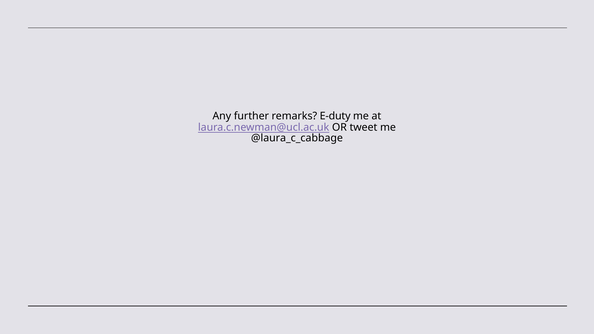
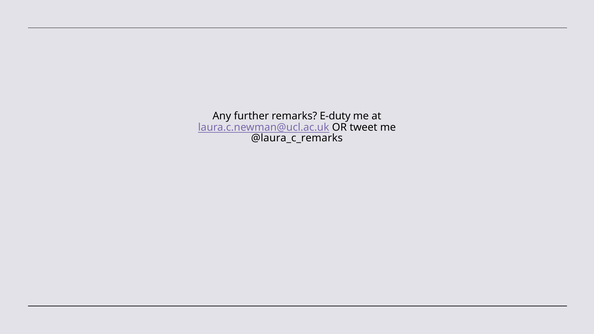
@laura_c_cabbage: @laura_c_cabbage -> @laura_c_remarks (297, 138)
